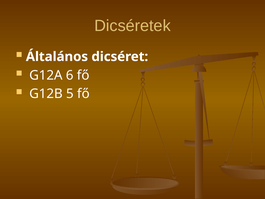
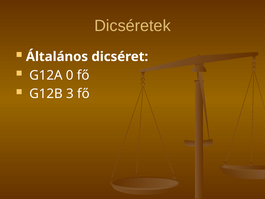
6: 6 -> 0 (70, 75)
5: 5 -> 3 (70, 94)
